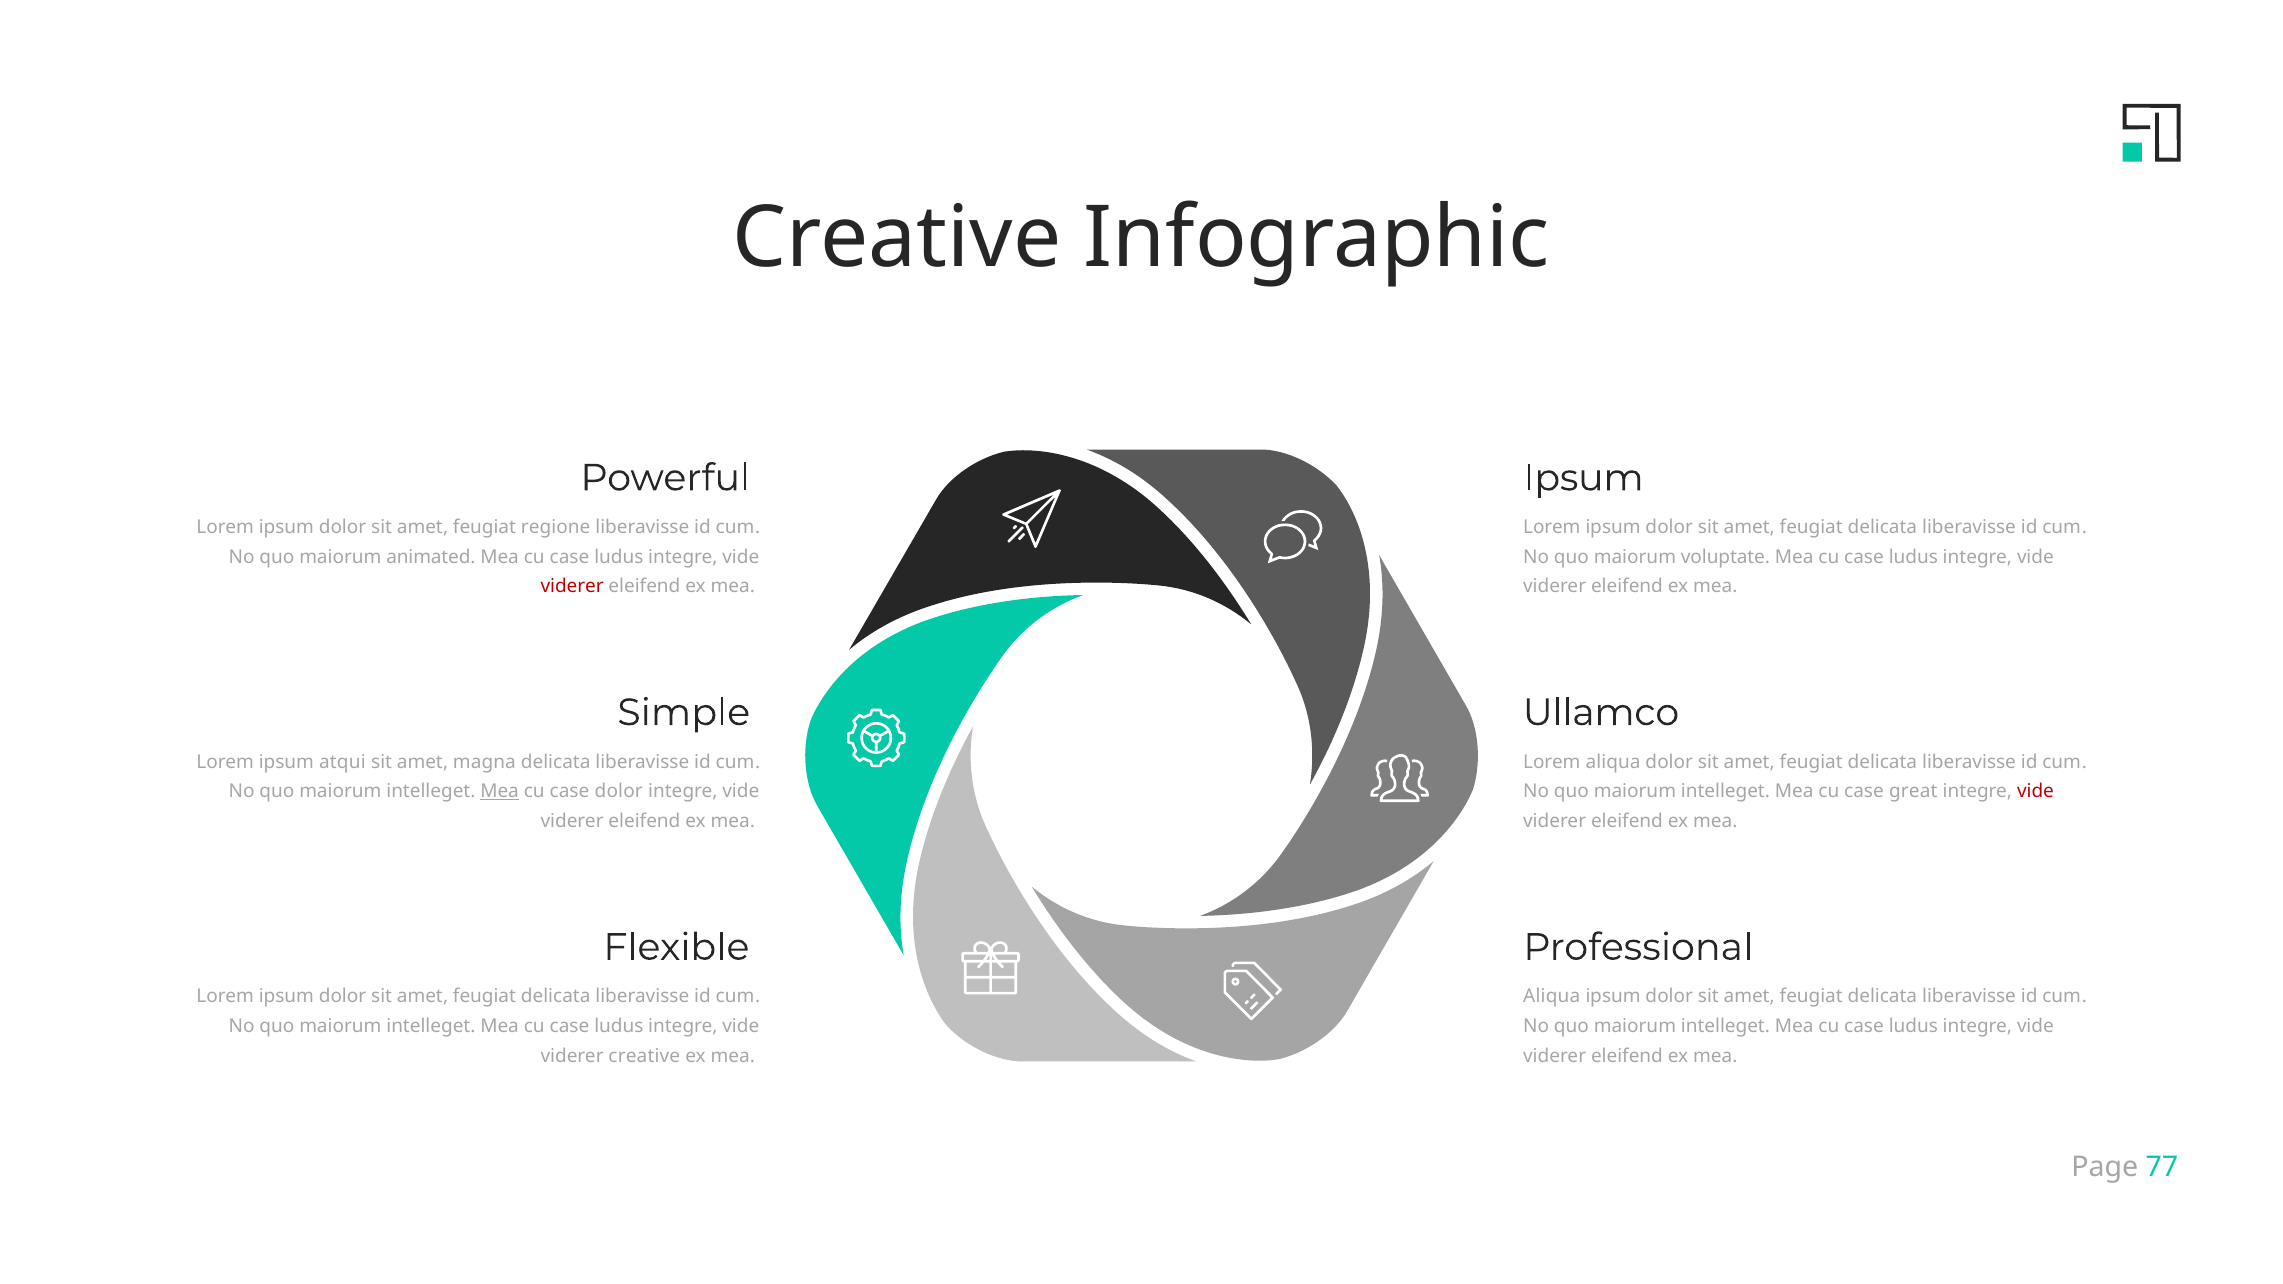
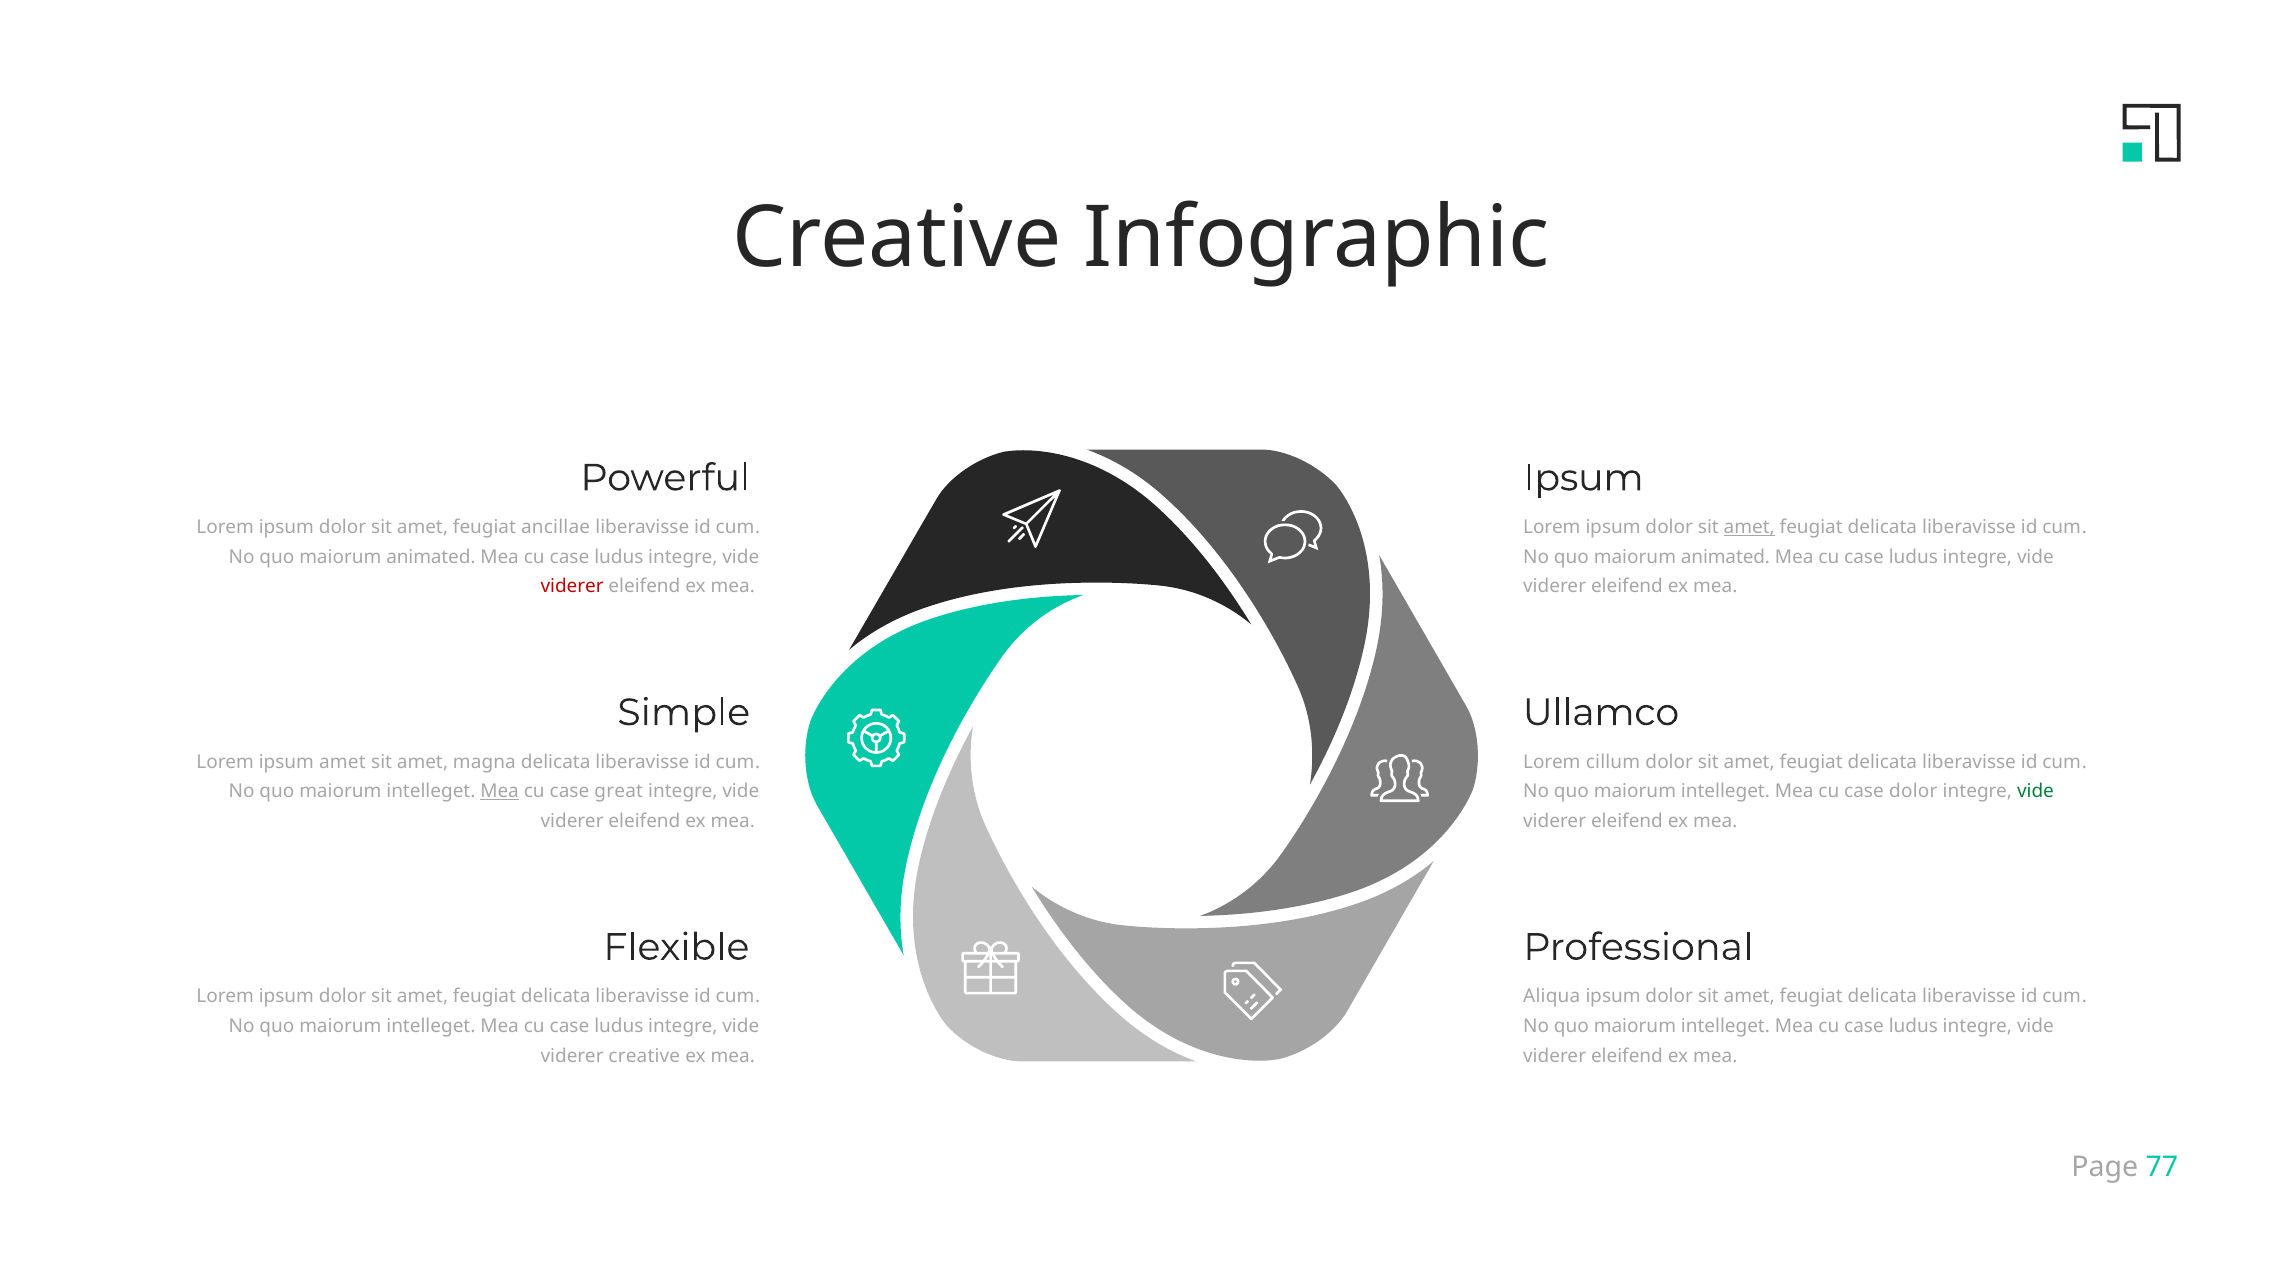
regione: regione -> ancillae (556, 527)
amet underline: none -> present (1749, 527)
voluptate: voluptate -> animated (1725, 557)
ipsum atqui: atqui -> amet (342, 762)
Lorem aliqua: aliqua -> cillum (1613, 762)
case dolor: dolor -> great (619, 792)
case great: great -> dolor (1913, 792)
vide colour: red -> green (2035, 792)
